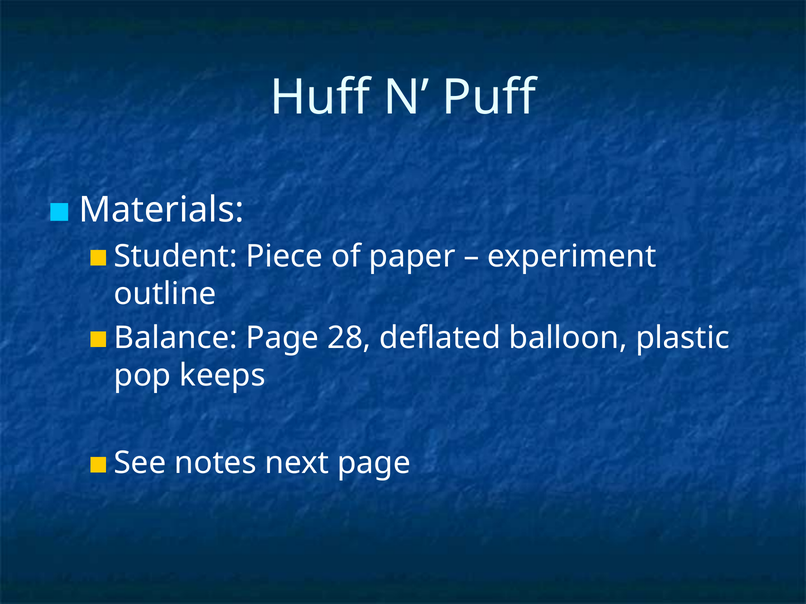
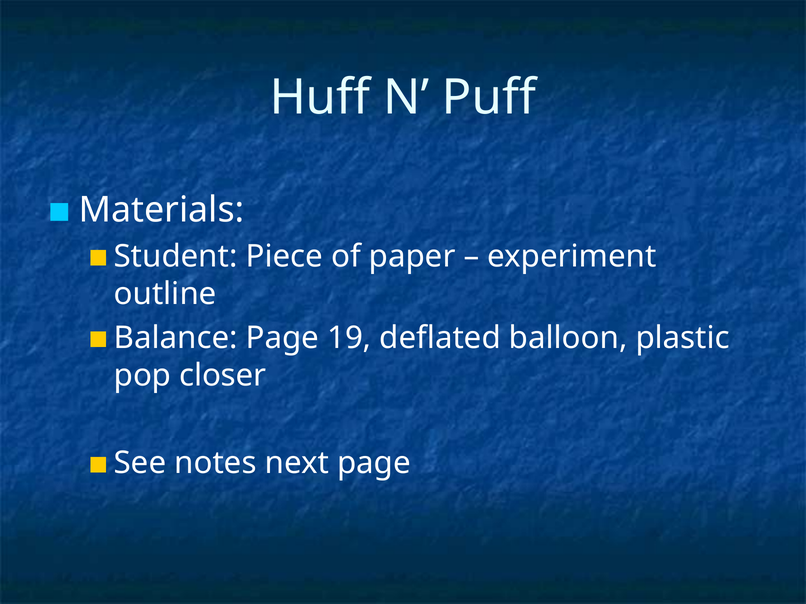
28: 28 -> 19 (349, 338)
keeps: keeps -> closer (223, 376)
